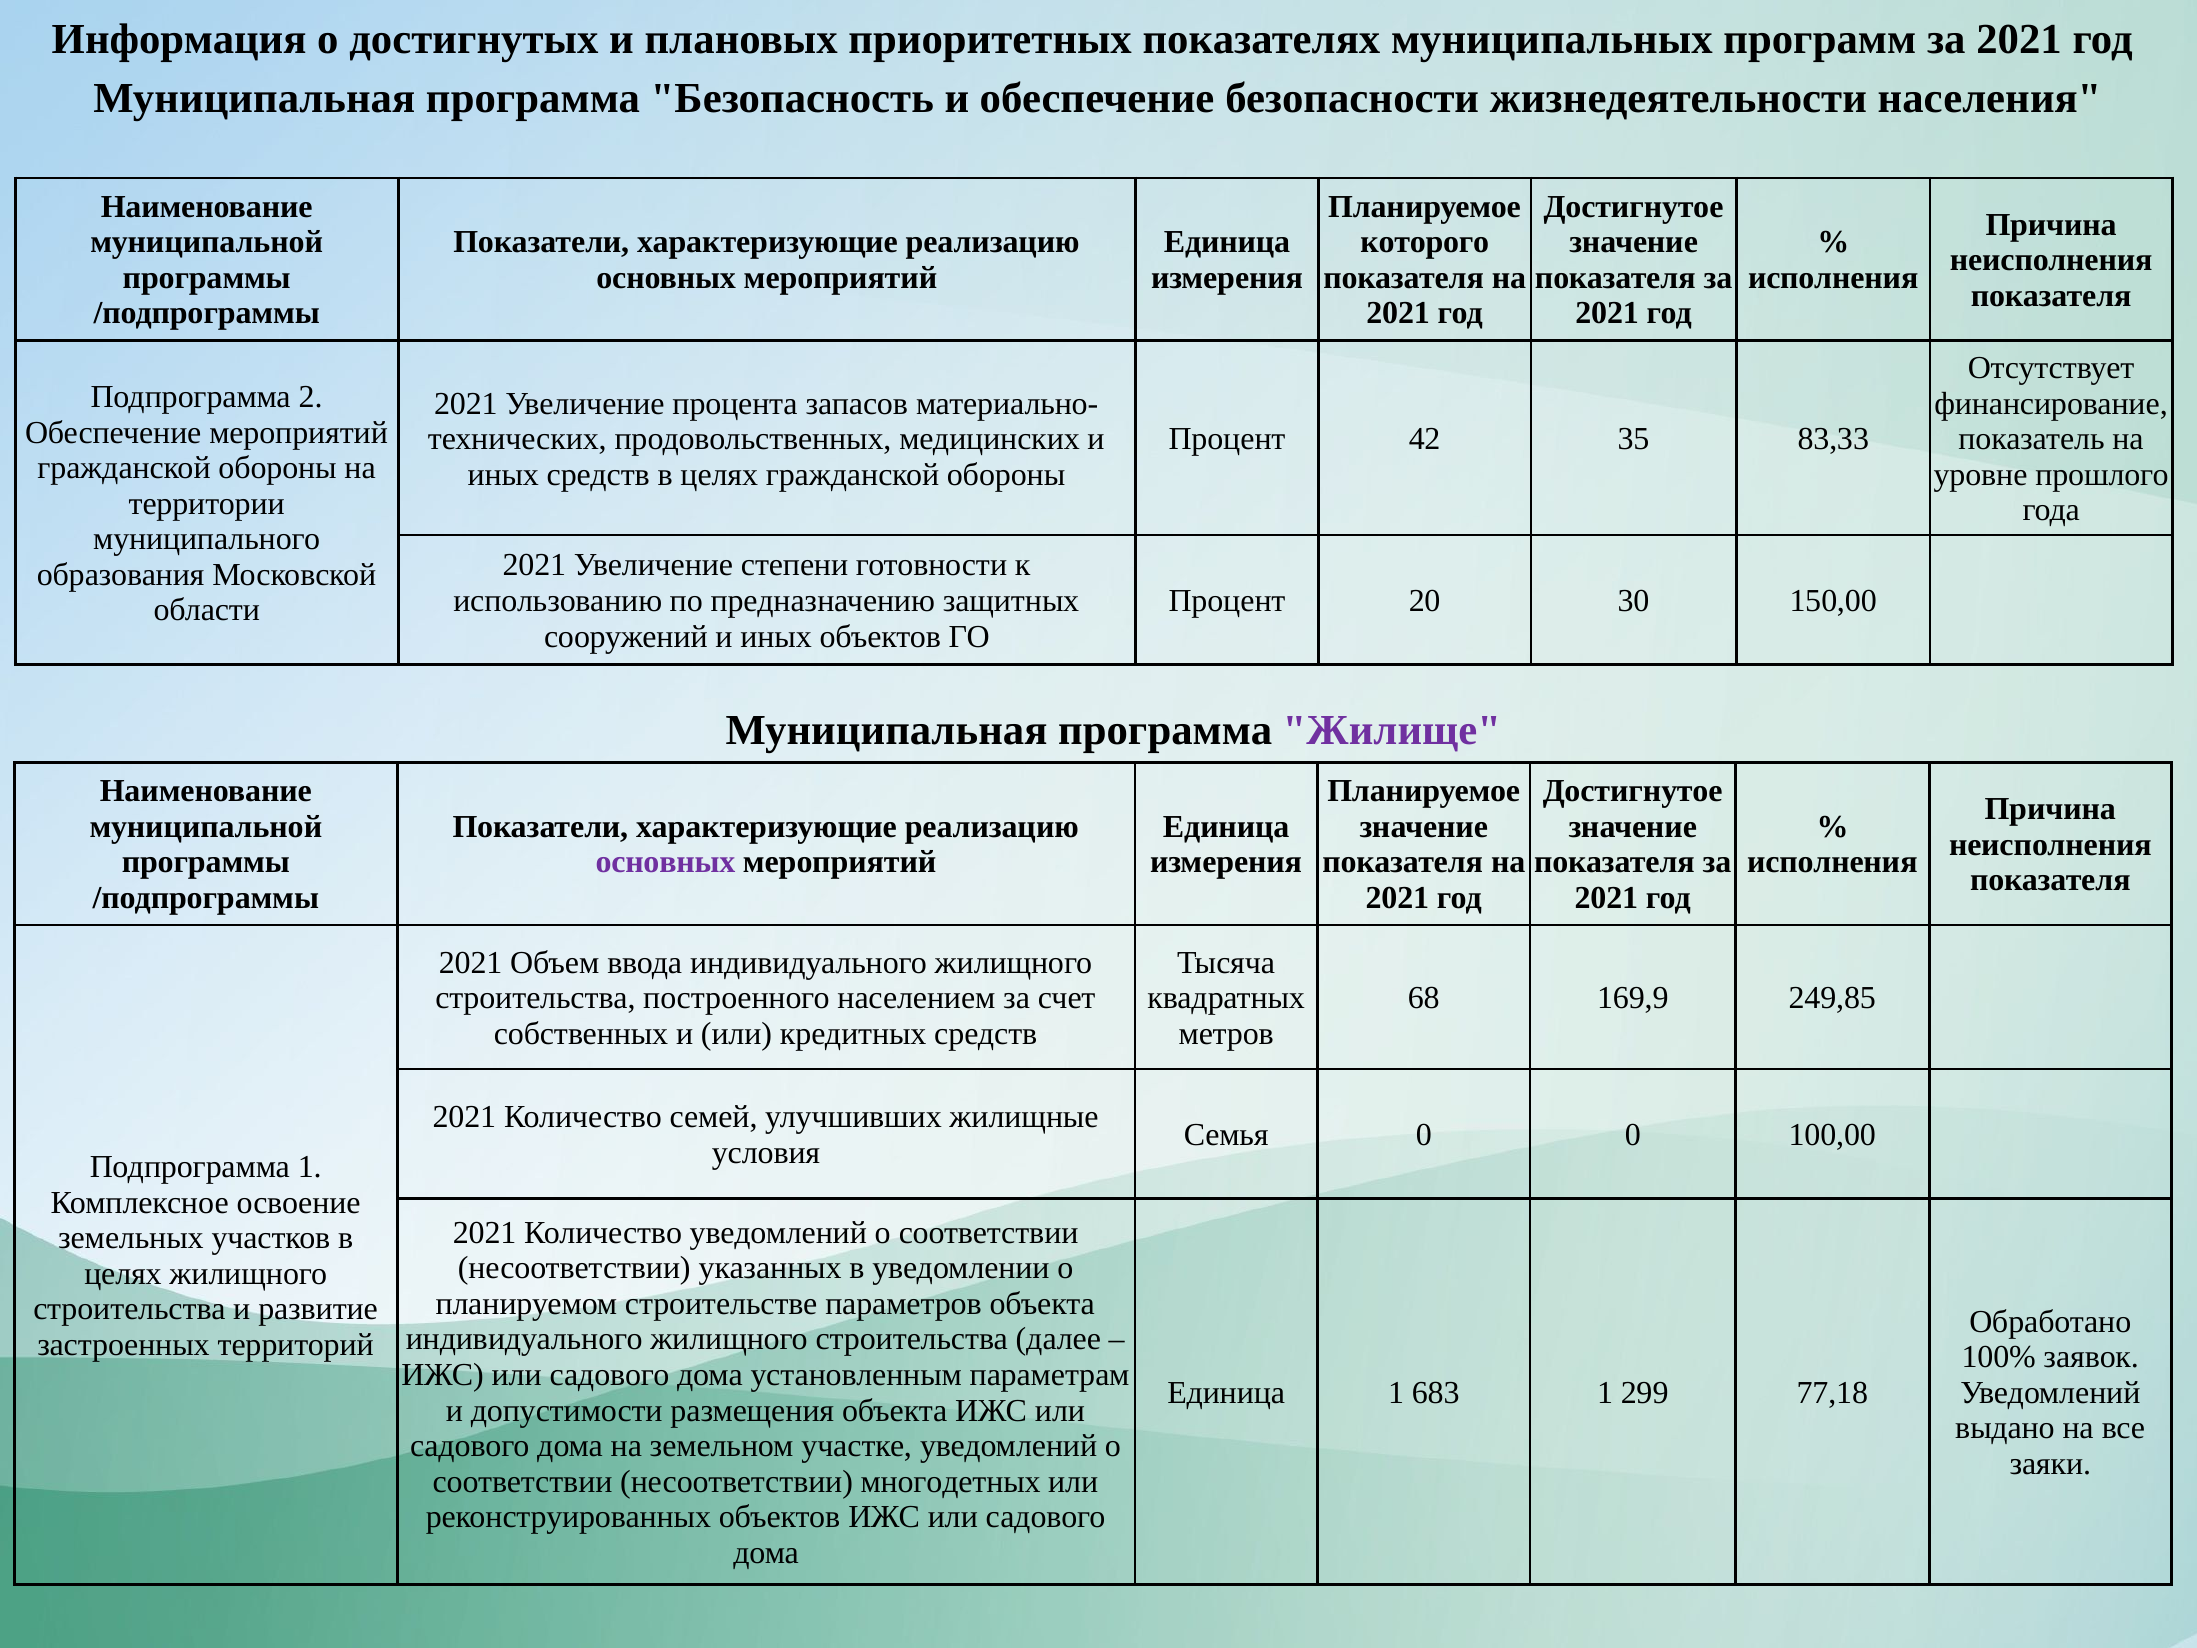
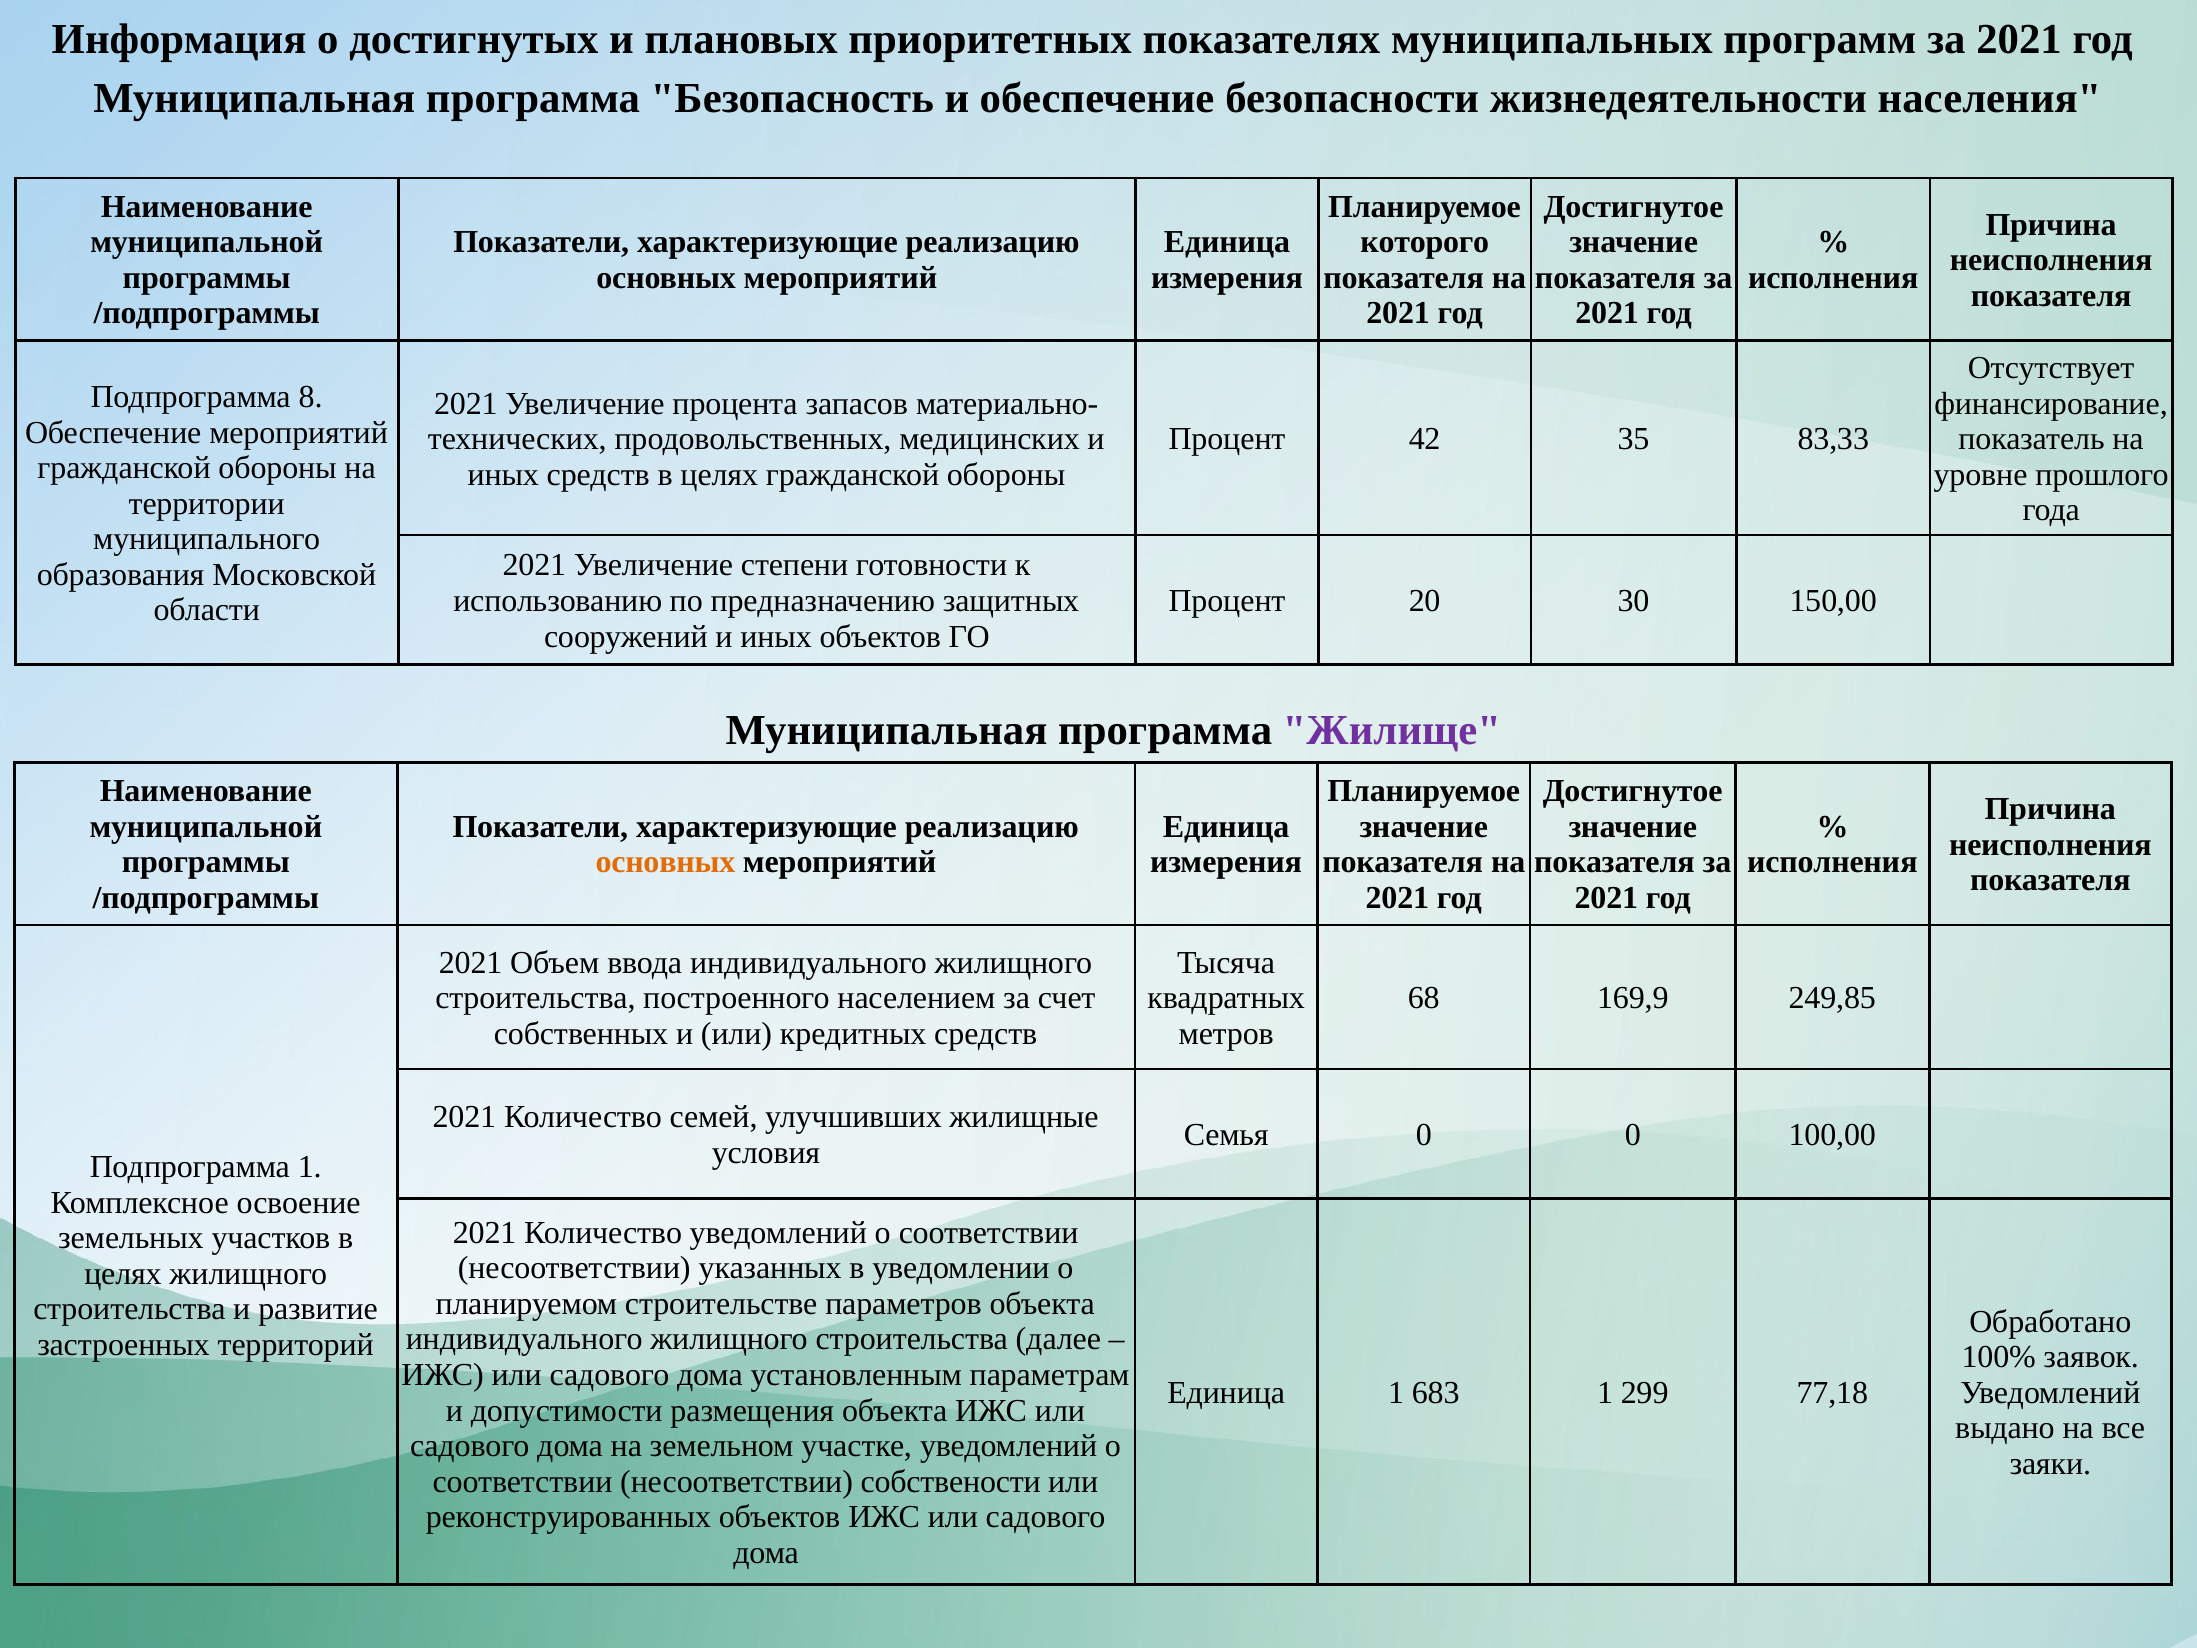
2: 2 -> 8 (311, 397)
основных colour: purple -> orange (665, 862)
многодетных: многодетных -> собствености (951, 1481)
